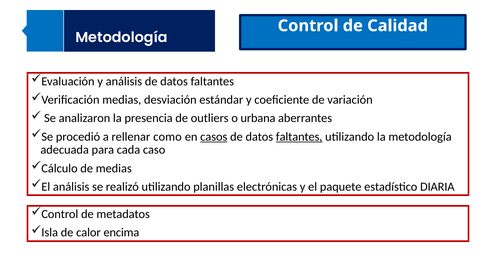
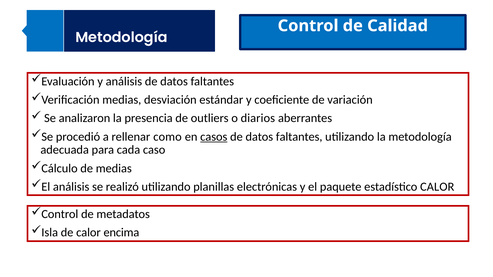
urbana: urbana -> diarios (258, 118)
faltantes underline: present -> none (299, 137)
estadístico DIARIA: DIARIA -> CALOR (437, 187)
